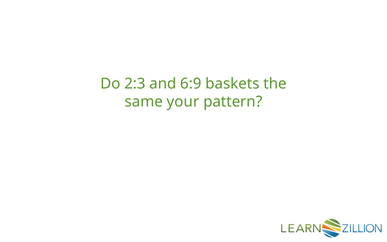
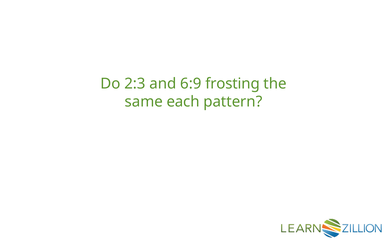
baskets: baskets -> frosting (233, 84)
your: your -> each (183, 102)
